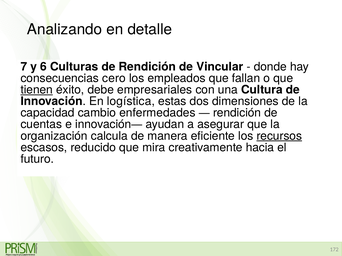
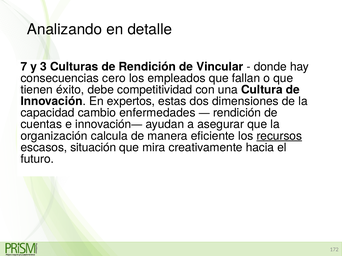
6: 6 -> 3 (44, 67)
tienen underline: present -> none (37, 90)
empresariales: empresariales -> competitividad (155, 90)
logística: logística -> expertos (131, 101)
reducido: reducido -> situación (93, 148)
